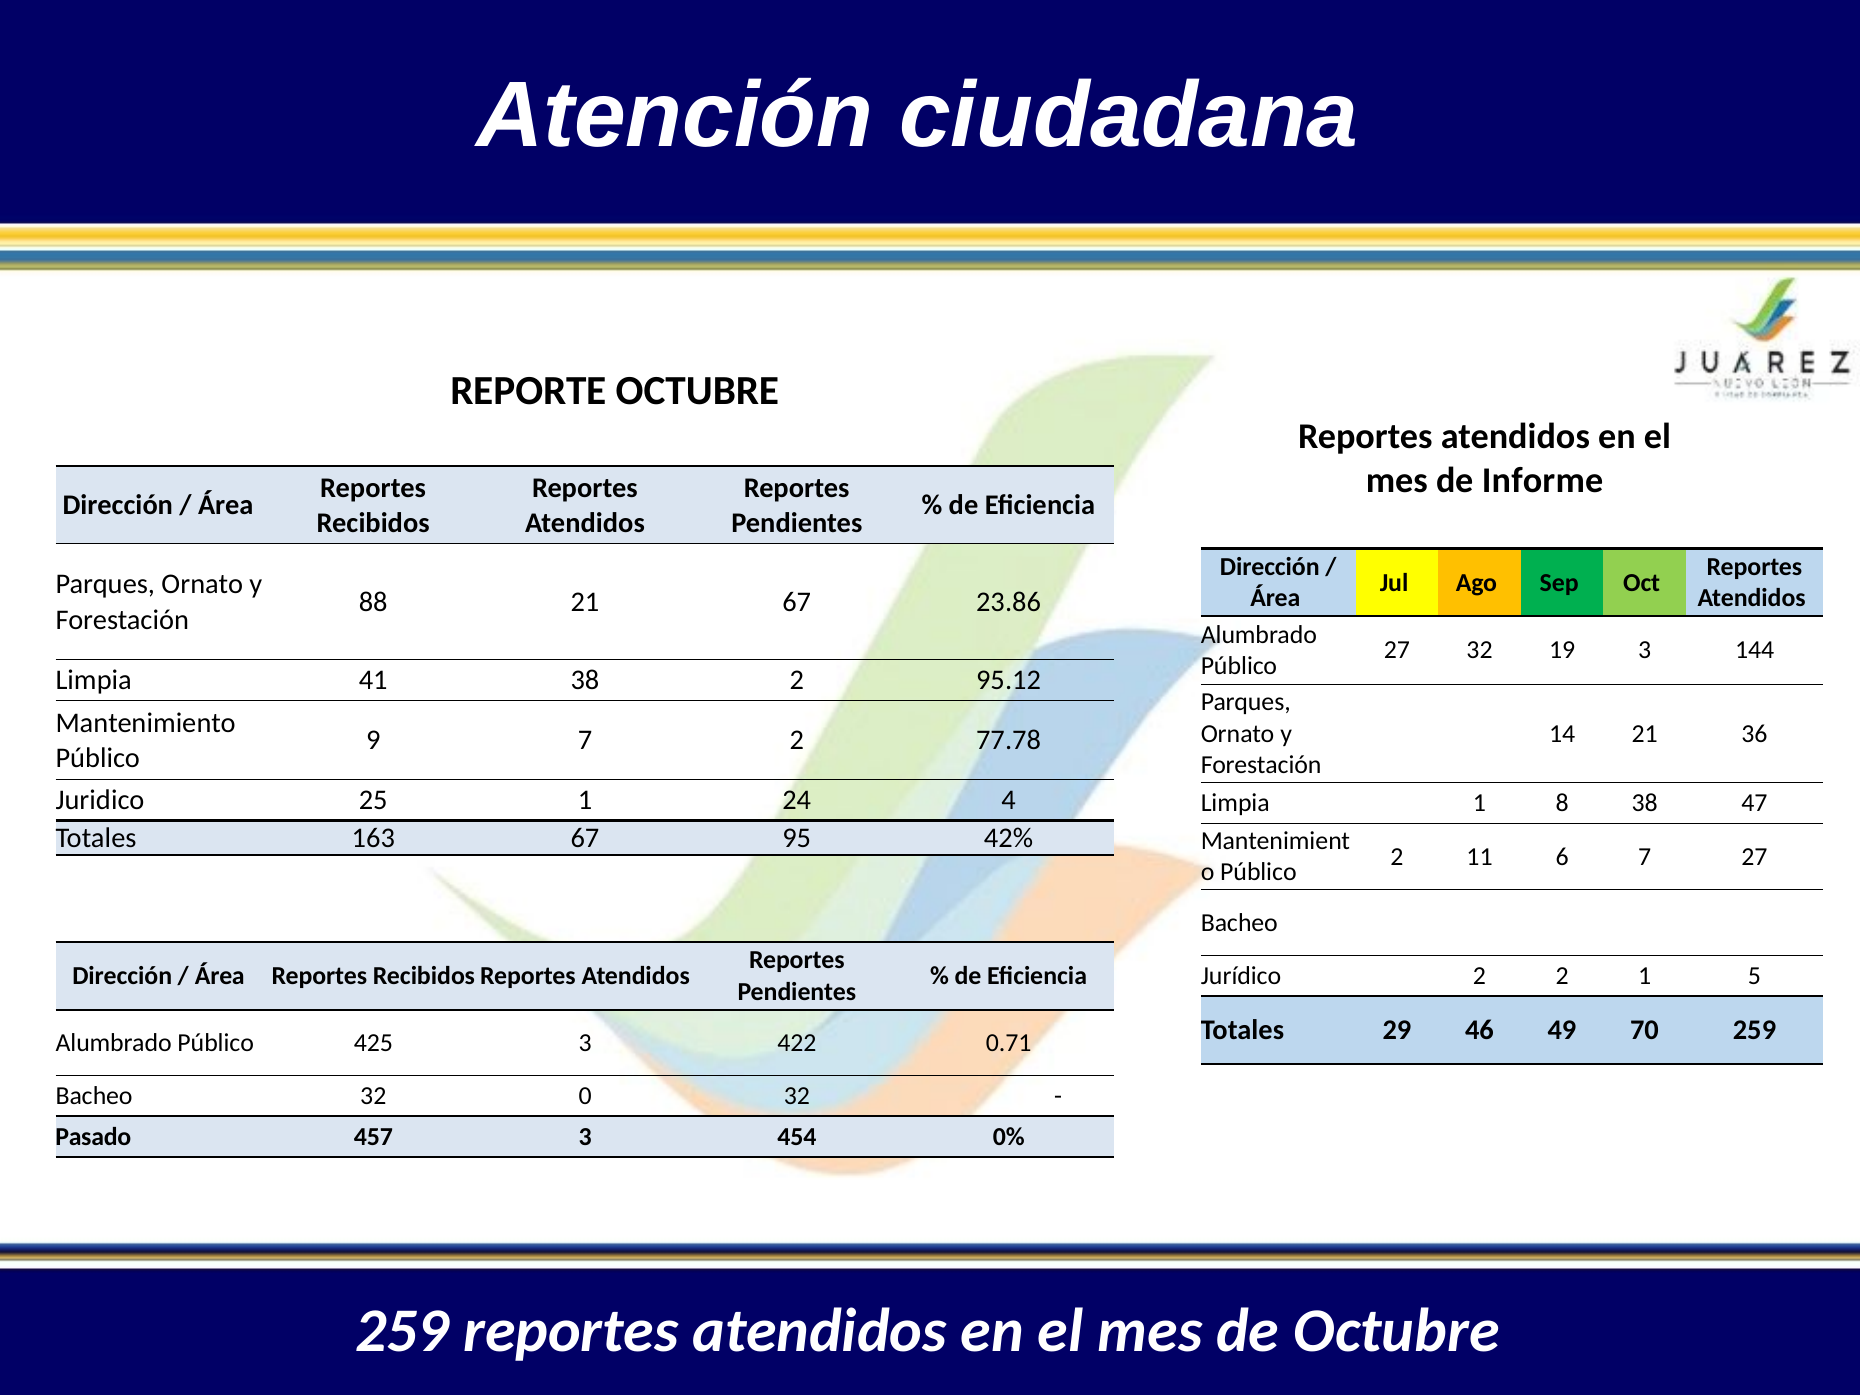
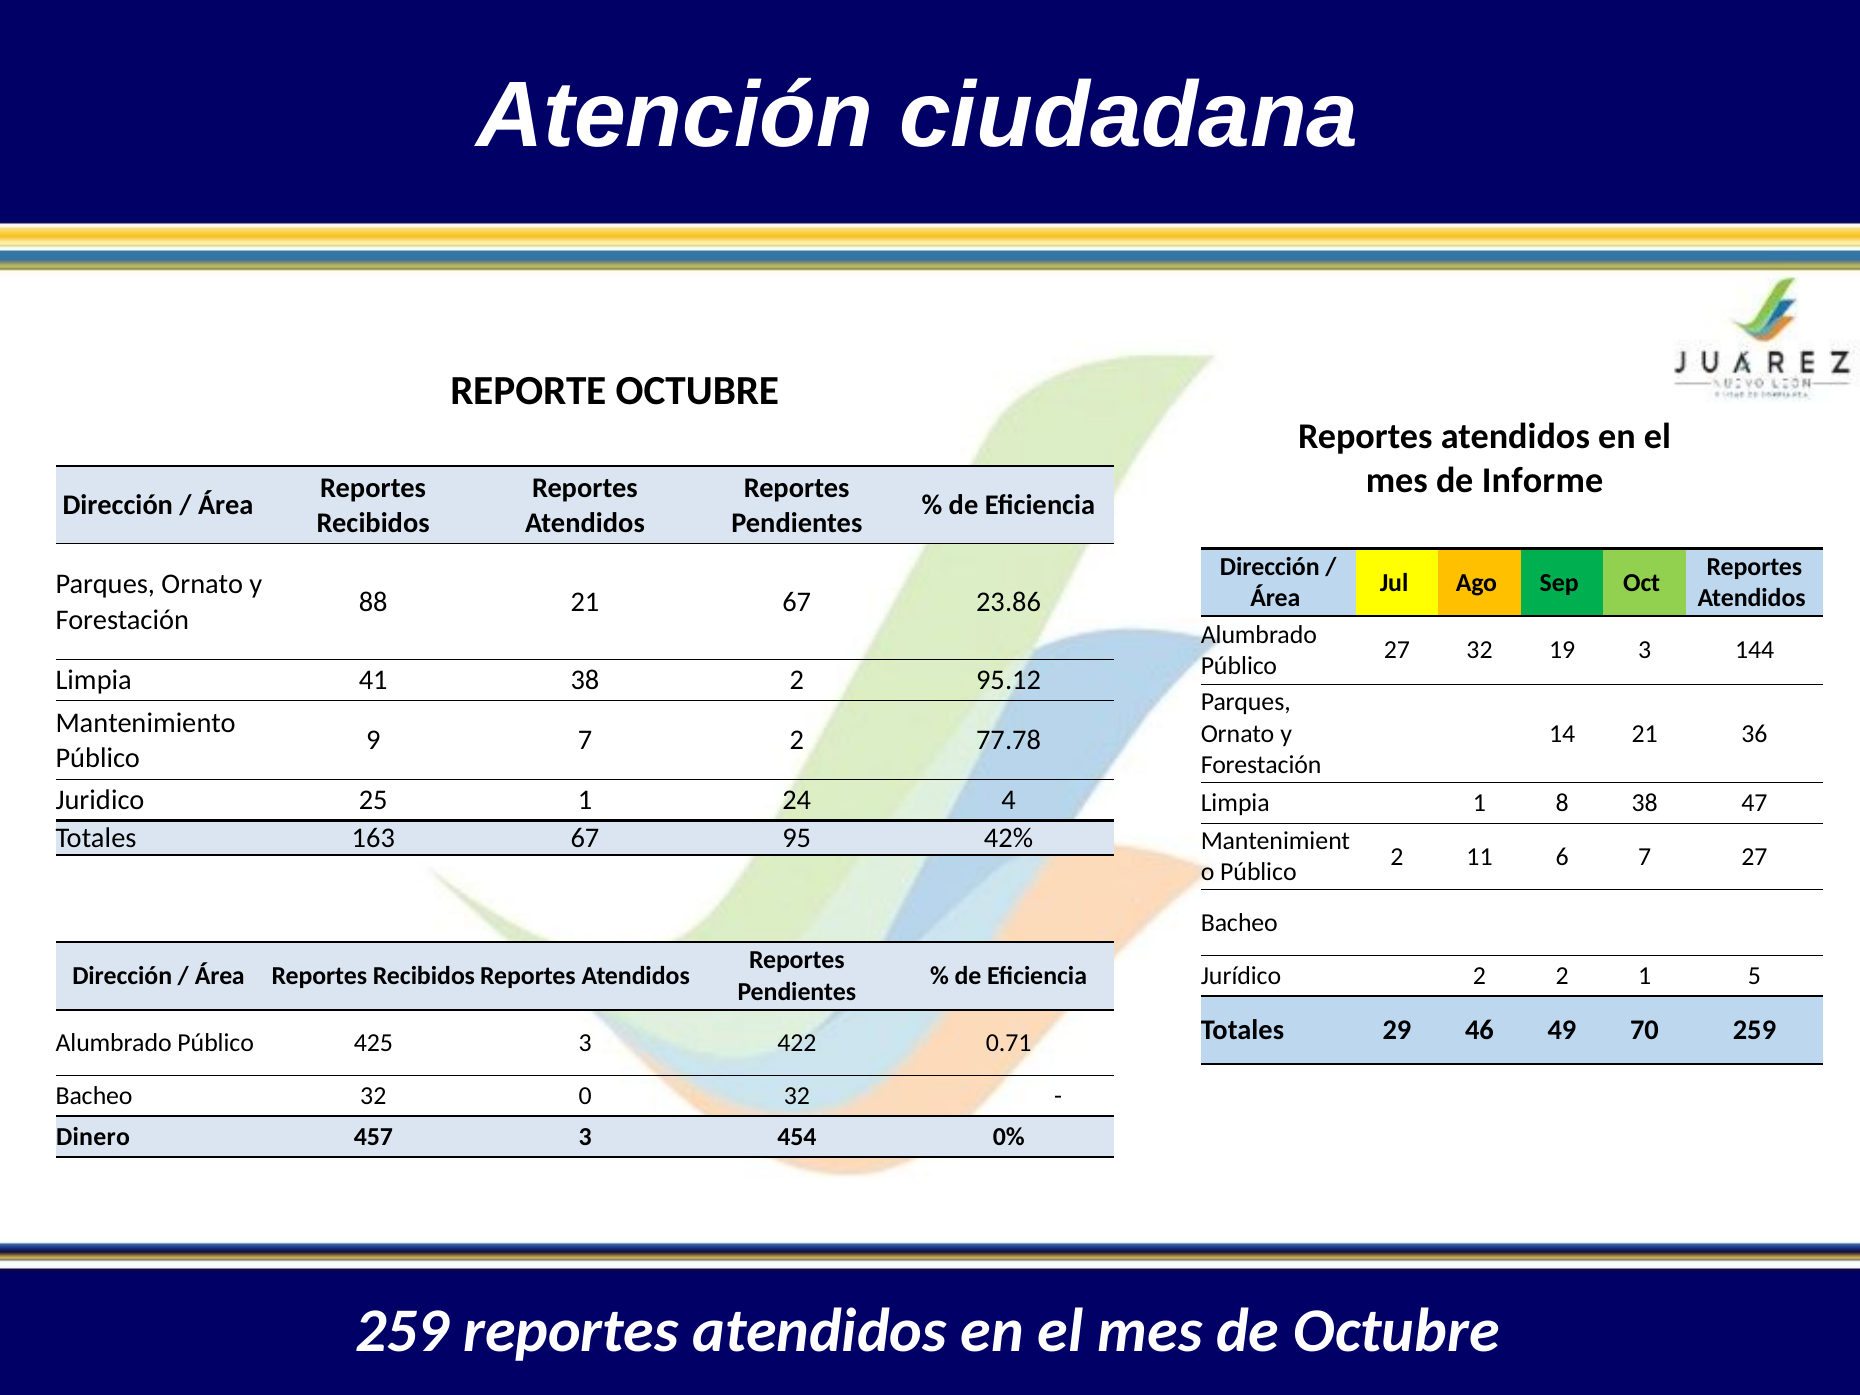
Pasado: Pasado -> Dinero (93, 1137)
